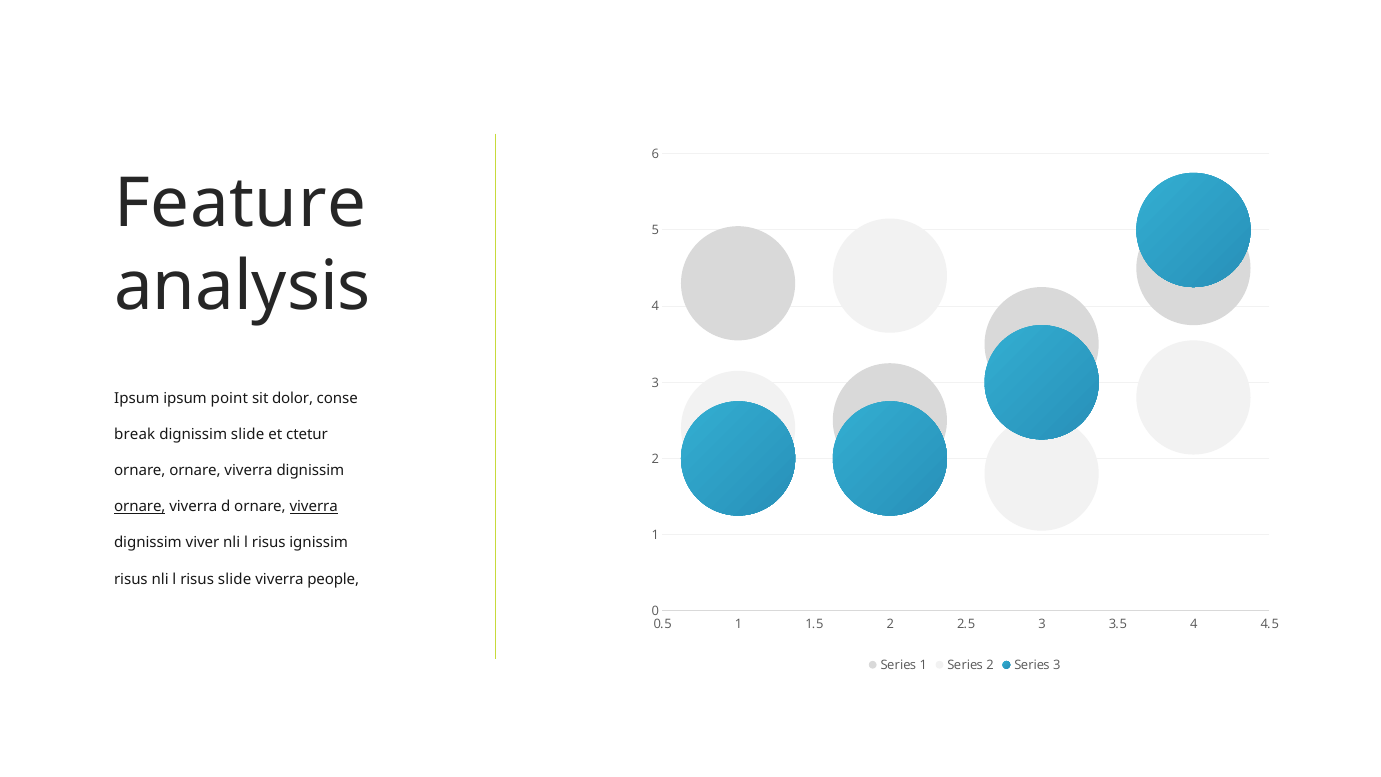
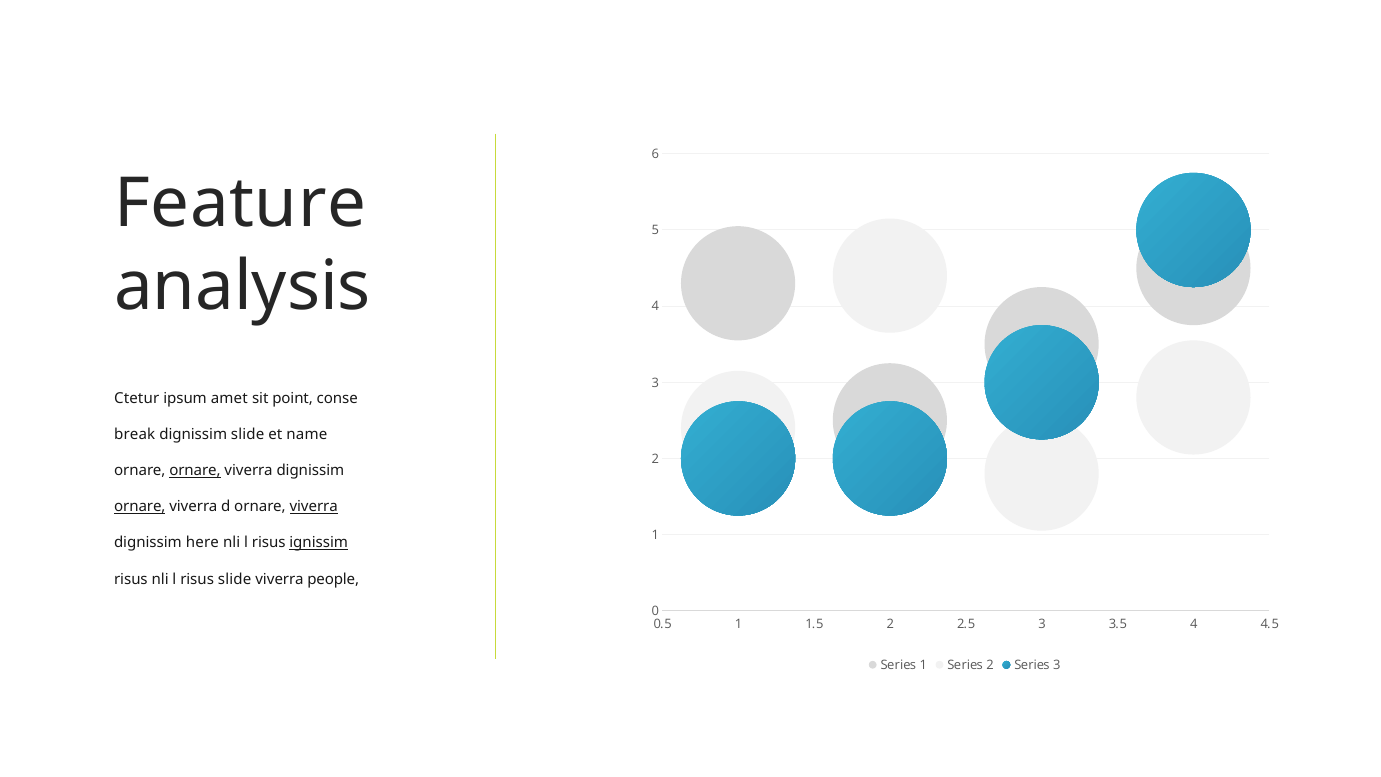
Ipsum: Ipsum -> Ctetur (137, 398)
point: point -> amet (229, 398)
dolor: dolor -> point (293, 398)
ctetur: ctetur -> name (307, 434)
ornare underline: none -> present (195, 470)
viver: viver -> here (202, 543)
ignissim underline: none -> present (319, 543)
